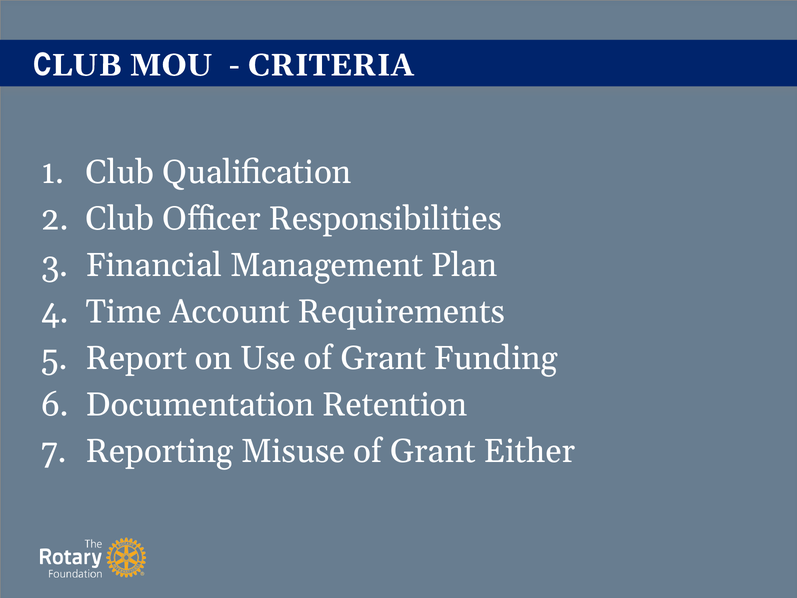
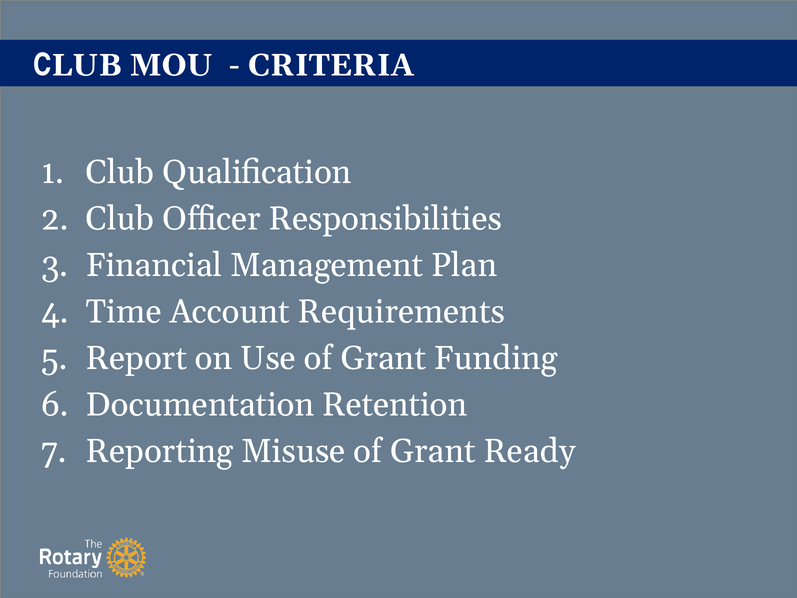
Either: Either -> Ready (529, 451)
